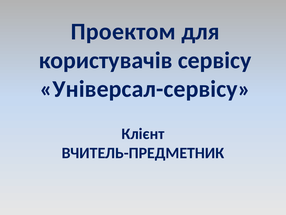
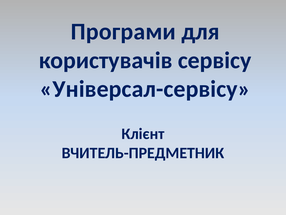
Проектом: Проектом -> Програми (123, 32)
